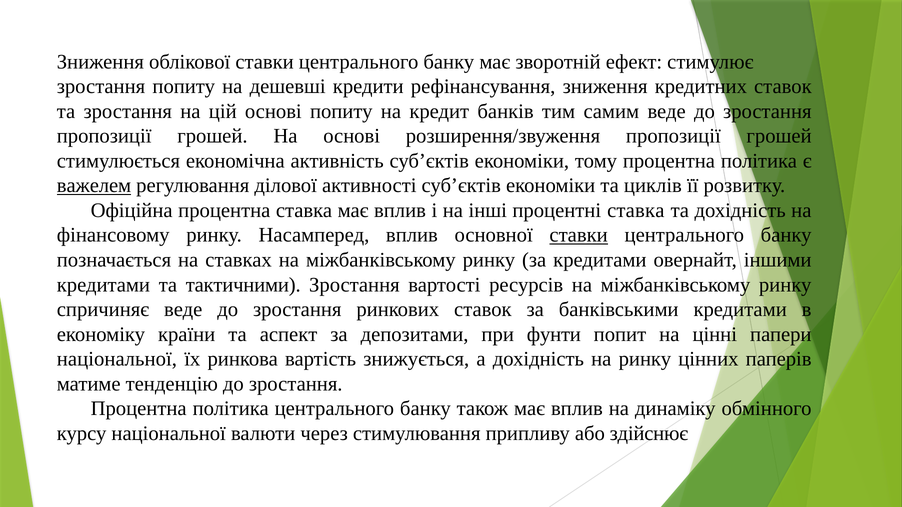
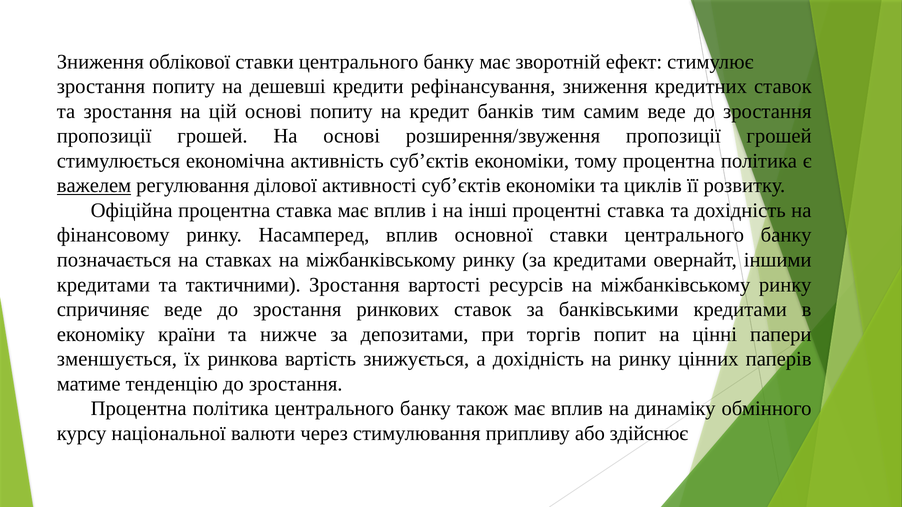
ставки underline: present -> none (579, 235)
аспект: аспект -> нижче (288, 334)
фунти: фунти -> торгів (554, 334)
національної: національної -> зменшується (117, 359)
